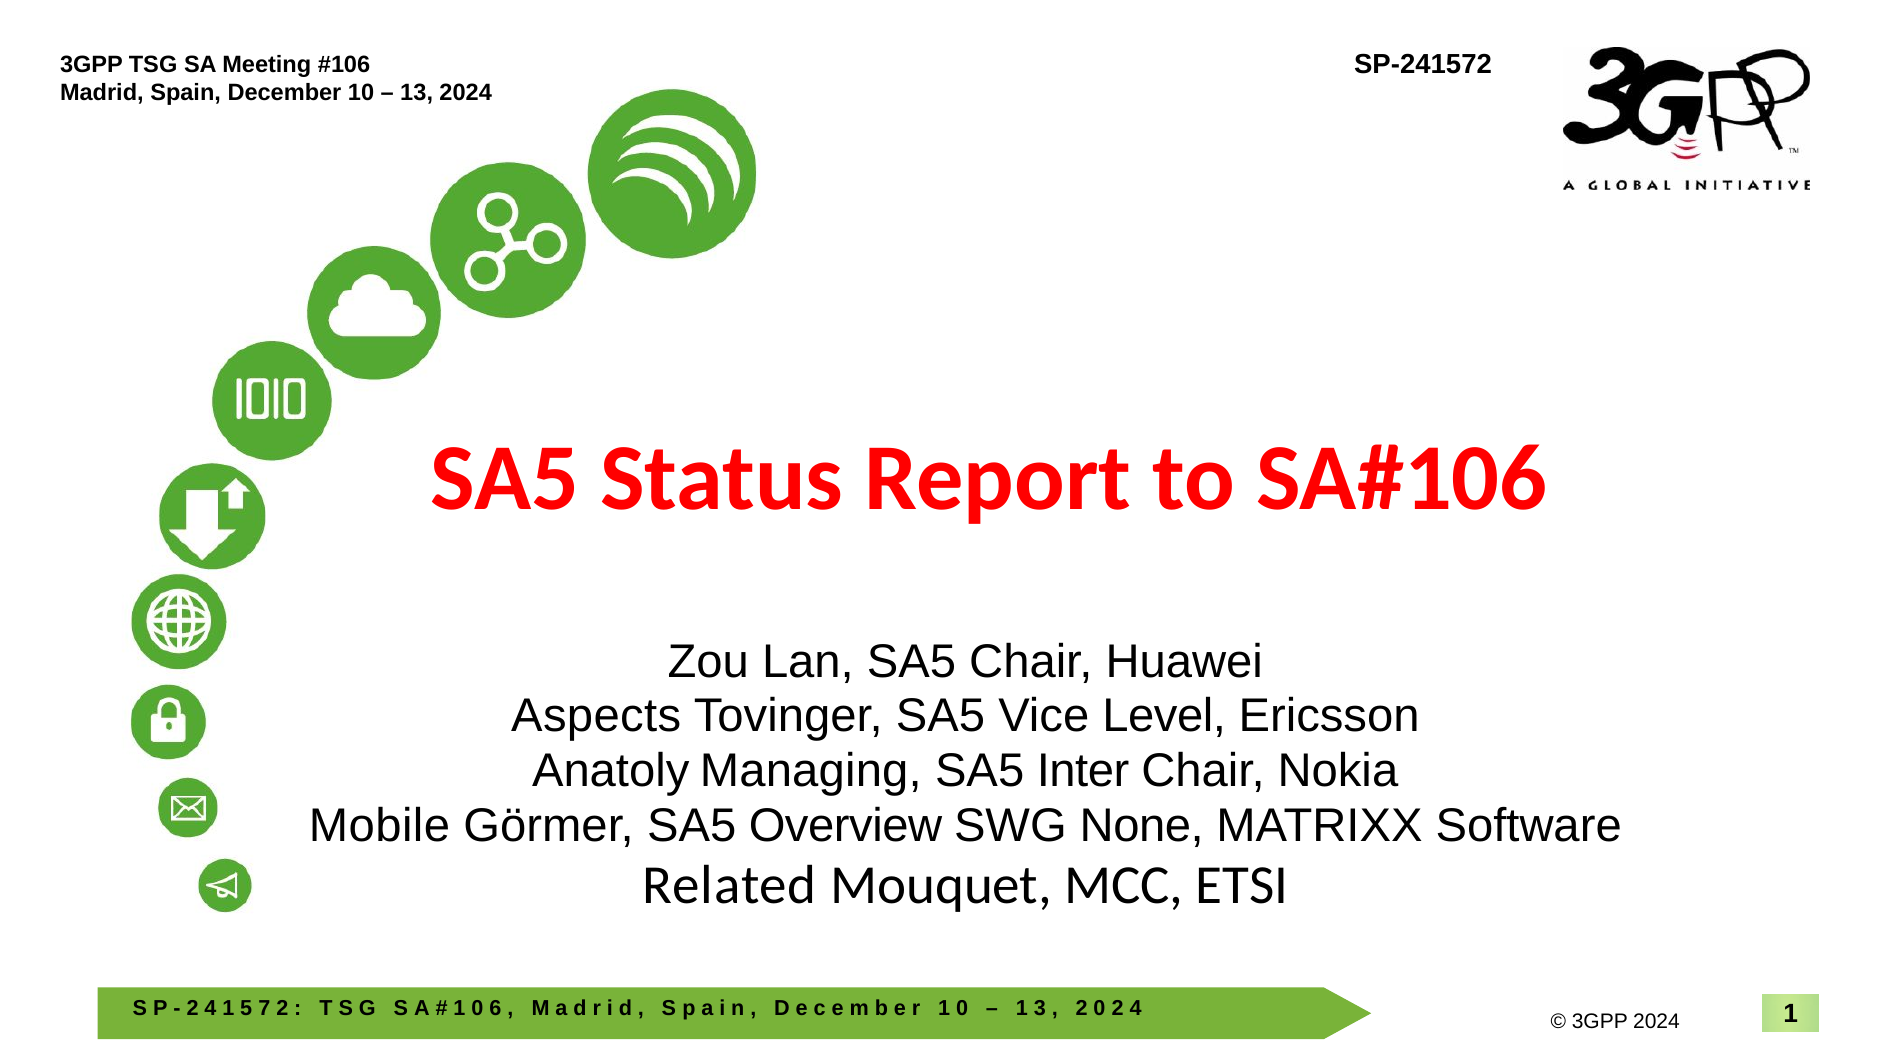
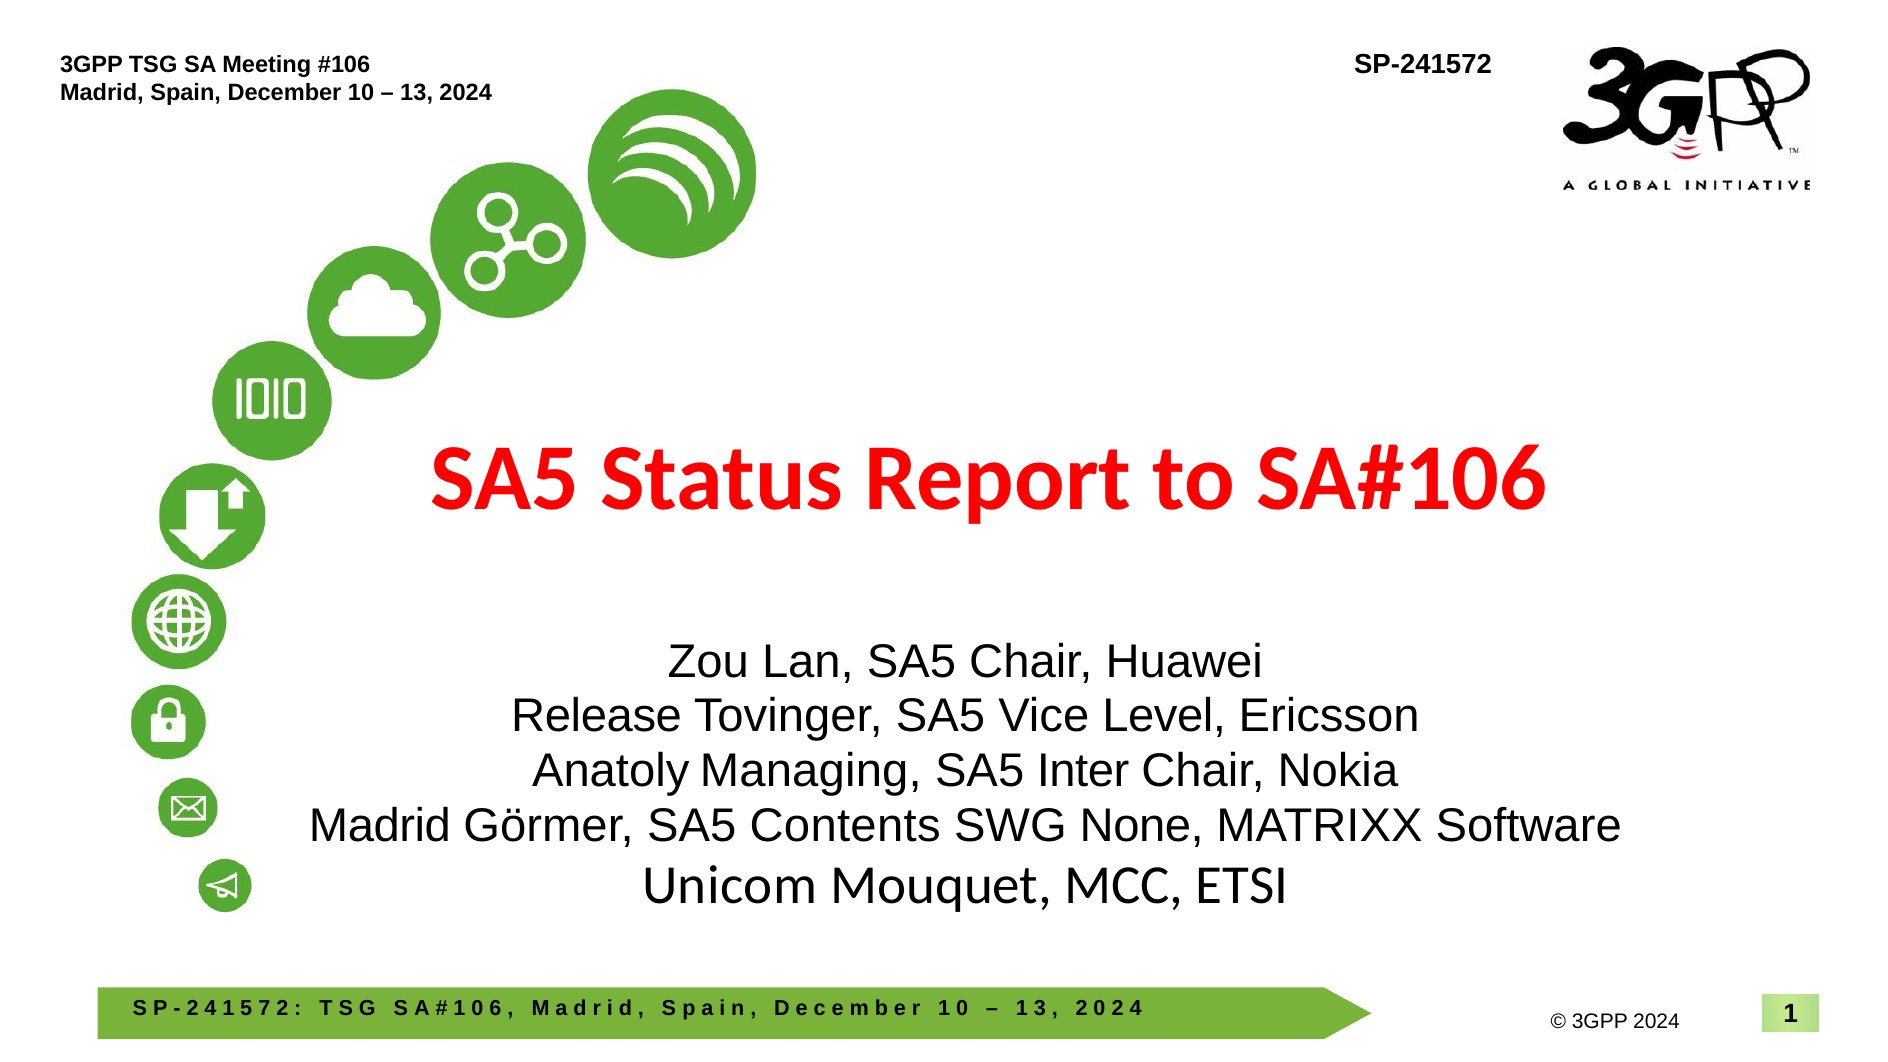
Aspects: Aspects -> Release (597, 716)
Mobile: Mobile -> Madrid (380, 826)
Overview: Overview -> Contents (845, 826)
Related: Related -> Unicom (730, 885)
